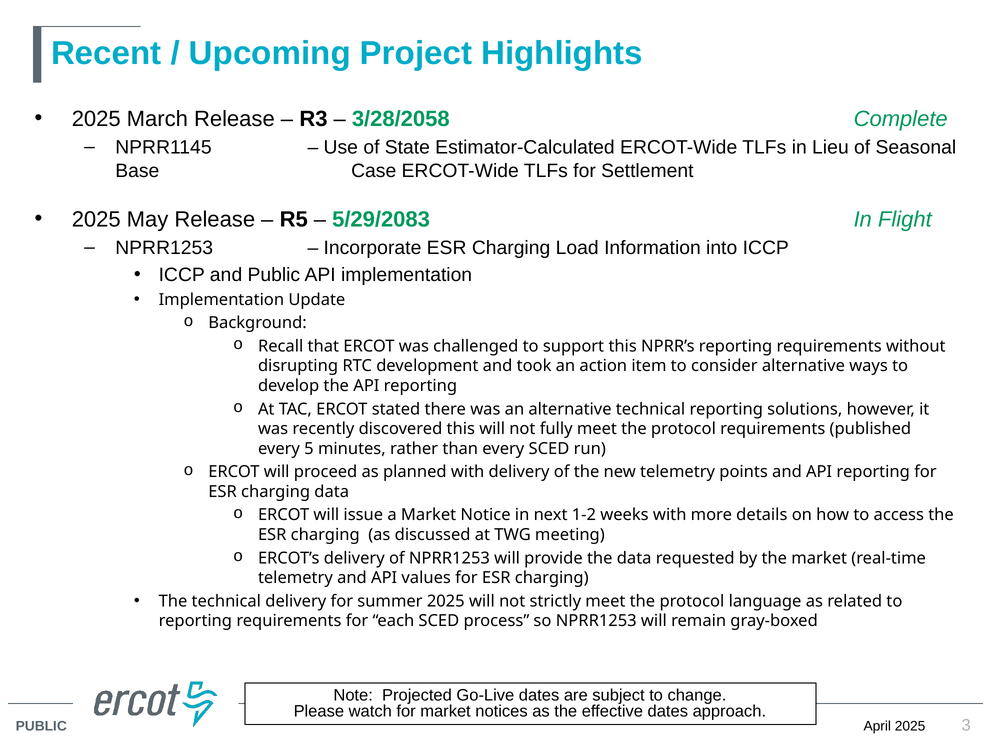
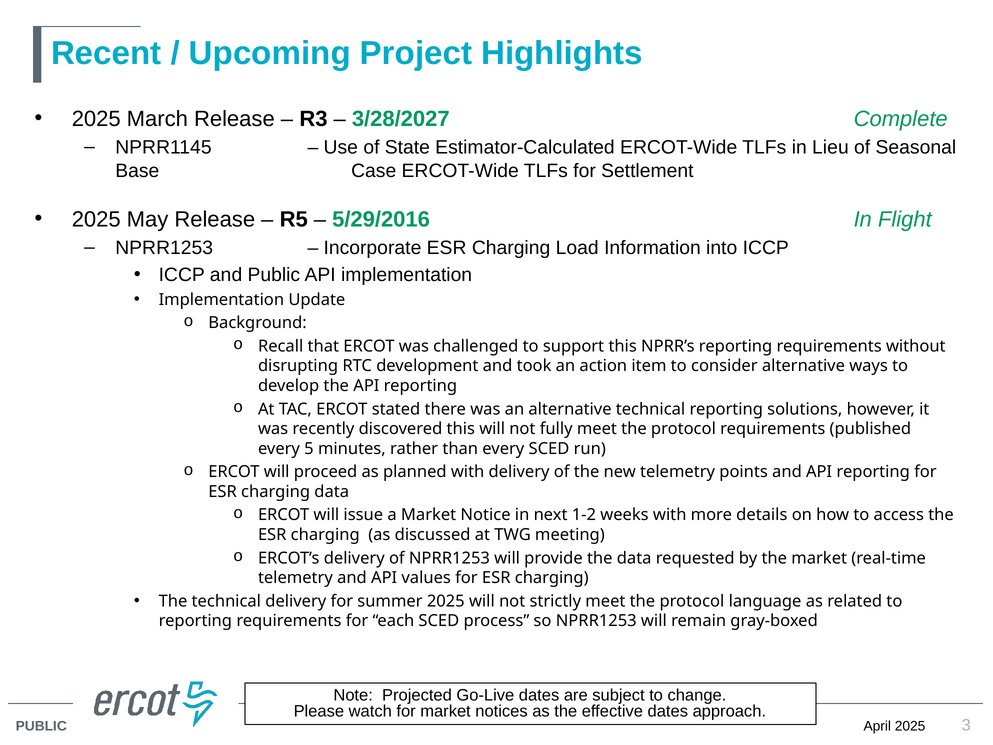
3/28/2058: 3/28/2058 -> 3/28/2027 (401, 119)
5/29/2083: 5/29/2083 -> 5/29/2016 (381, 219)
